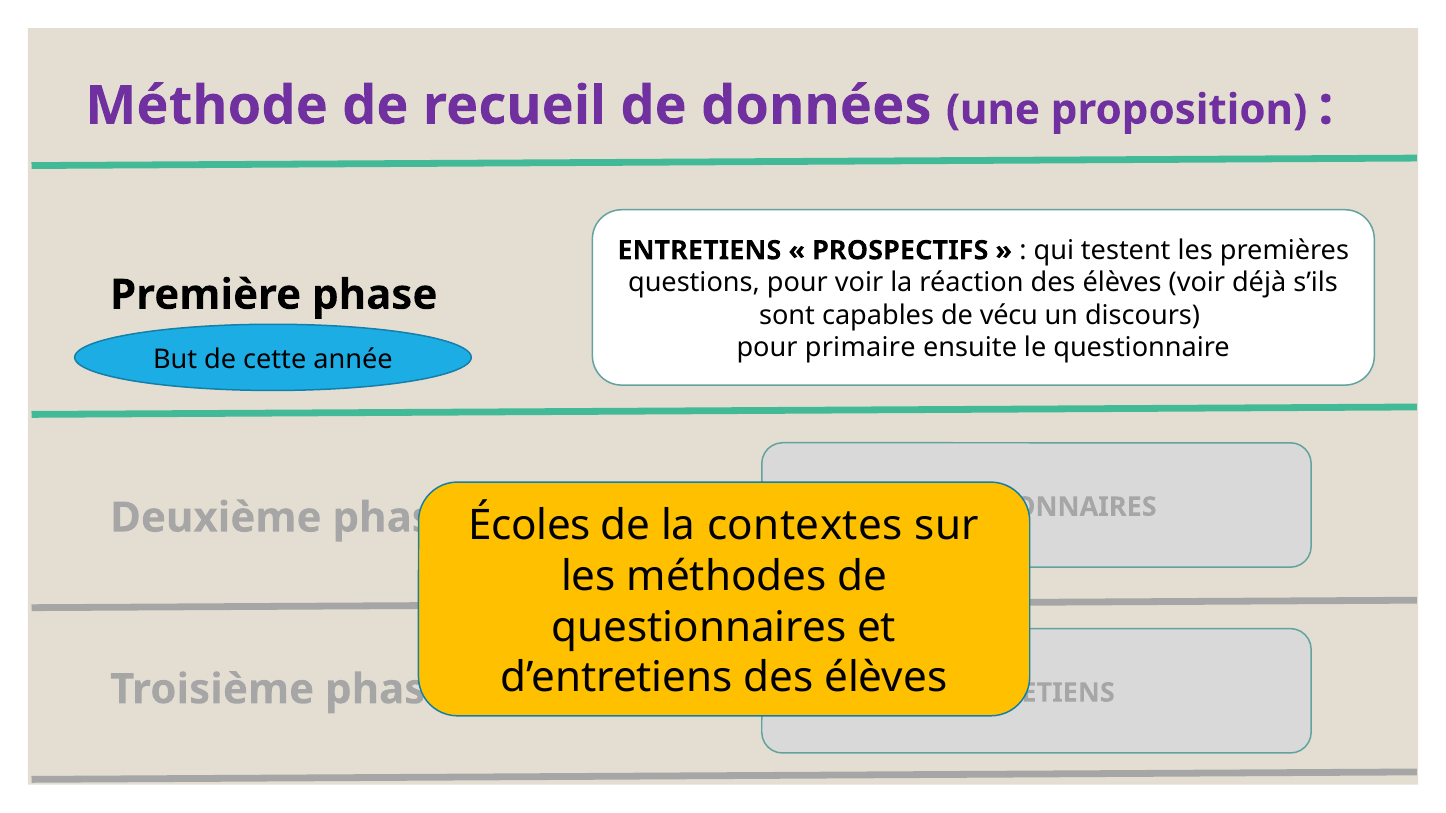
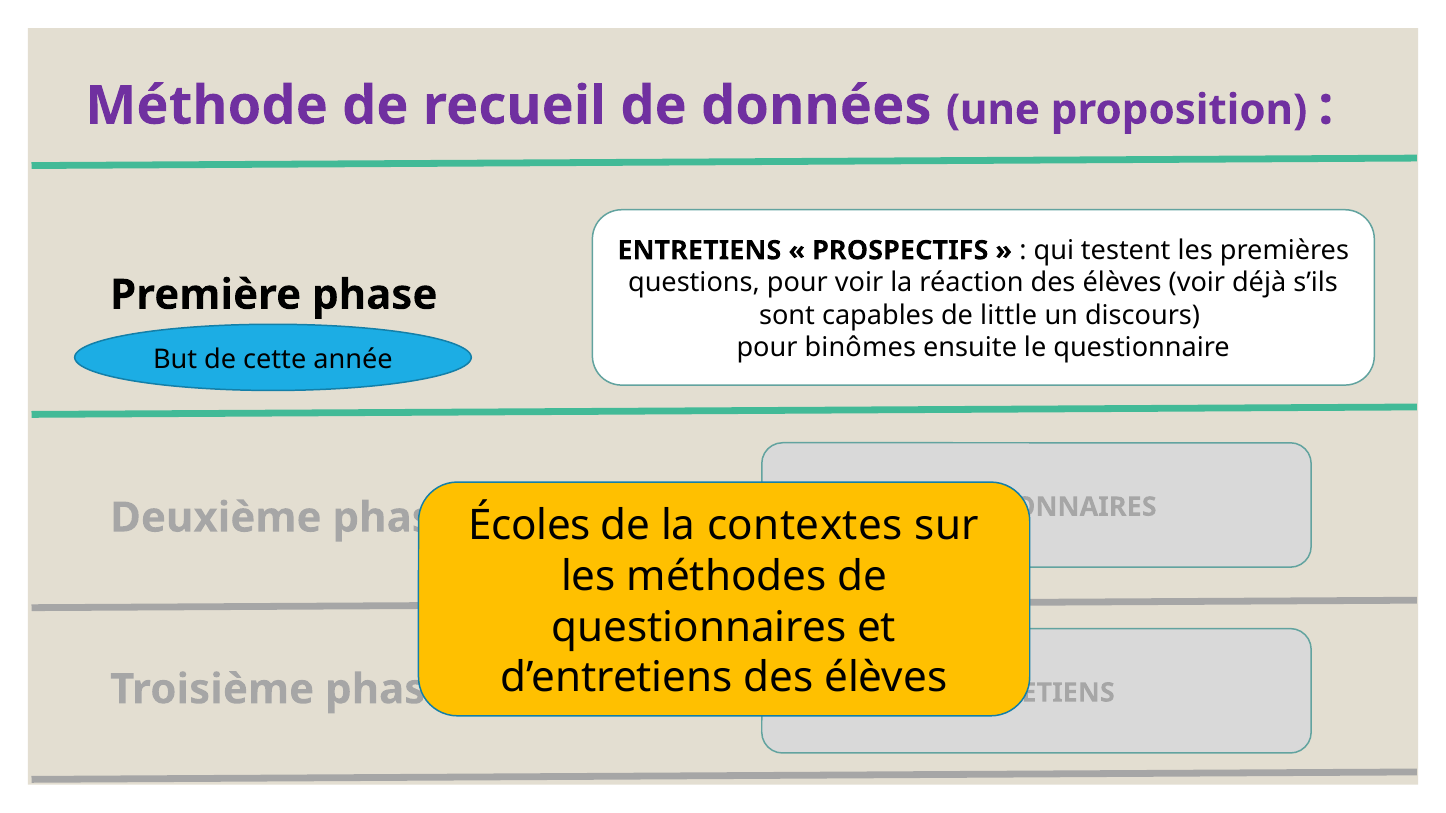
vécu: vécu -> little (1009, 316)
primaire: primaire -> binômes (860, 348)
